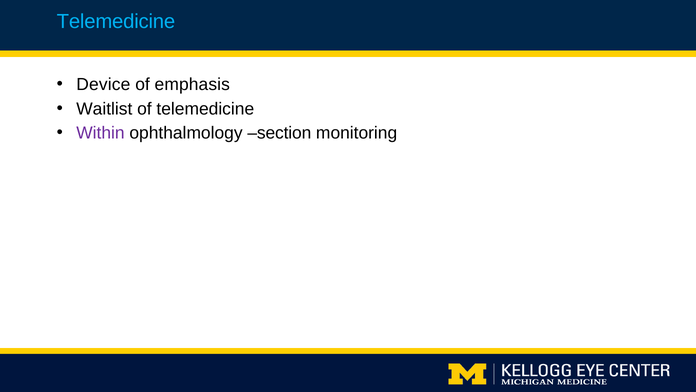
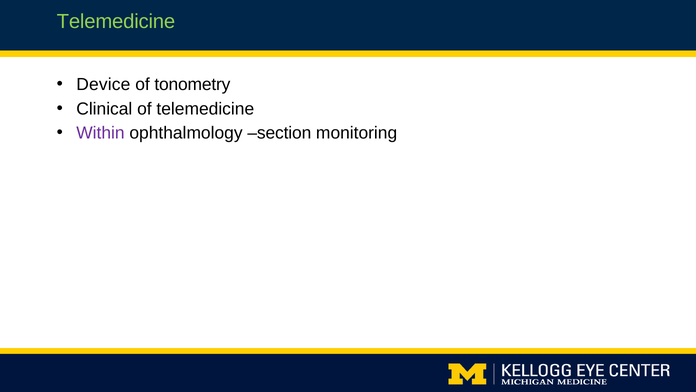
Telemedicine colour: light blue -> light green (116, 22)
emphasis: emphasis -> tonometry (192, 84)
Waitlist: Waitlist -> Clinical (104, 109)
